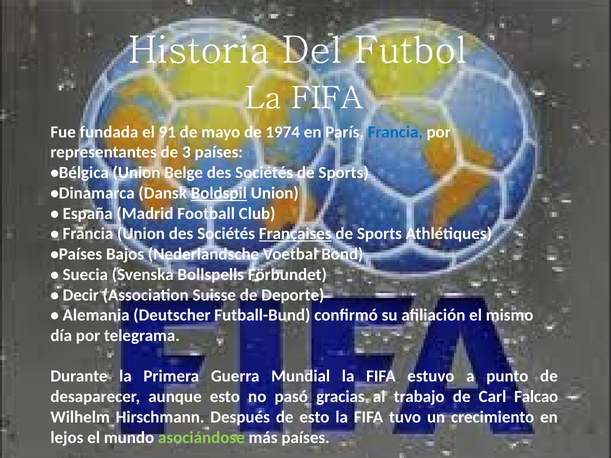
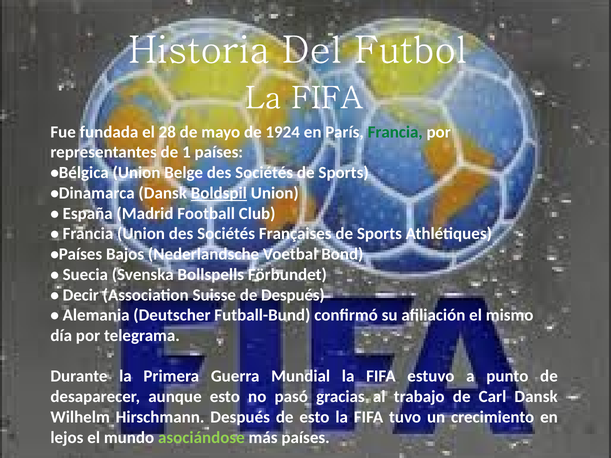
91: 91 -> 28 (167, 132)
1974: 1974 -> 1924 (283, 132)
Francia colour: blue -> green (395, 132)
3: 3 -> 1 (186, 152)
Françaises underline: present -> none (295, 234)
de Deporte: Deporte -> Después (293, 295)
Carl Falcao: Falcao -> Dansk (536, 397)
